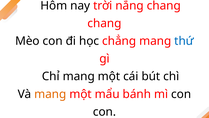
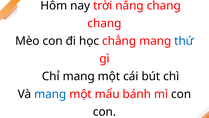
mang colour: orange -> blue (50, 94)
